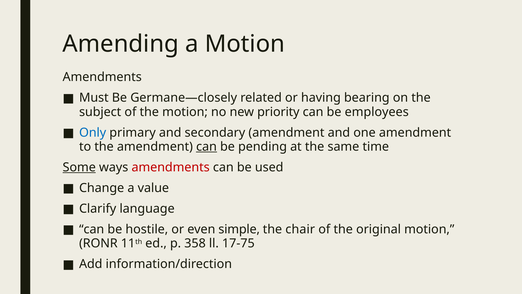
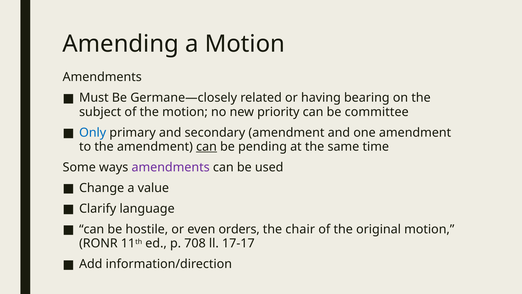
employees: employees -> committee (377, 112)
Some underline: present -> none (79, 167)
amendments colour: red -> purple (171, 167)
simple: simple -> orders (239, 229)
358: 358 -> 708 (195, 243)
17-75: 17-75 -> 17-17 (238, 243)
